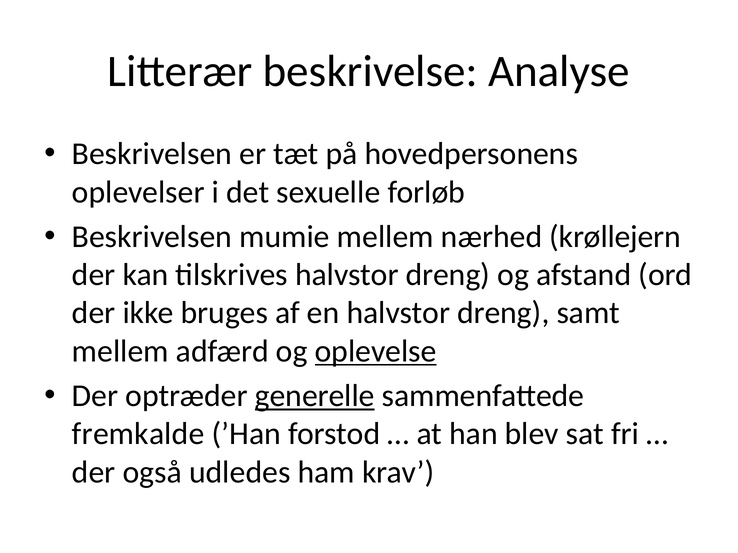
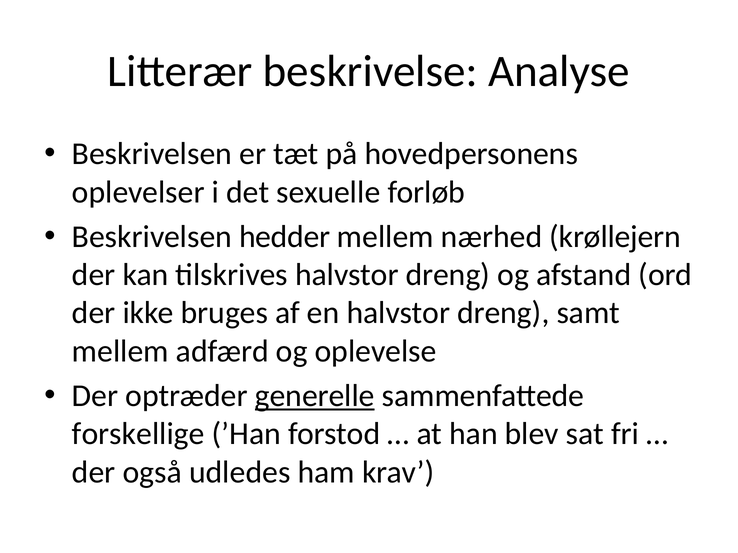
mumie: mumie -> hedder (285, 237)
oplevelse underline: present -> none (376, 351)
fremkalde: fremkalde -> forskellige (138, 434)
